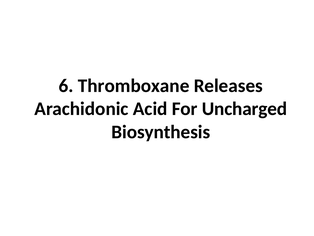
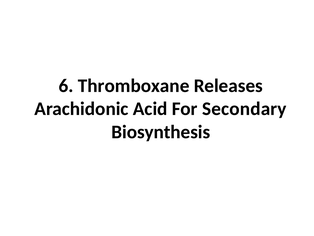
Uncharged: Uncharged -> Secondary (244, 109)
